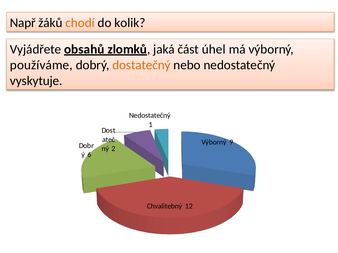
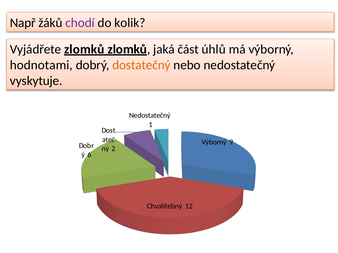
chodí colour: orange -> purple (80, 23)
Vyjádřete obsahů: obsahů -> zlomků (84, 49)
úhel: úhel -> úhlů (214, 49)
používáme: používáme -> hodnotami (41, 65)
